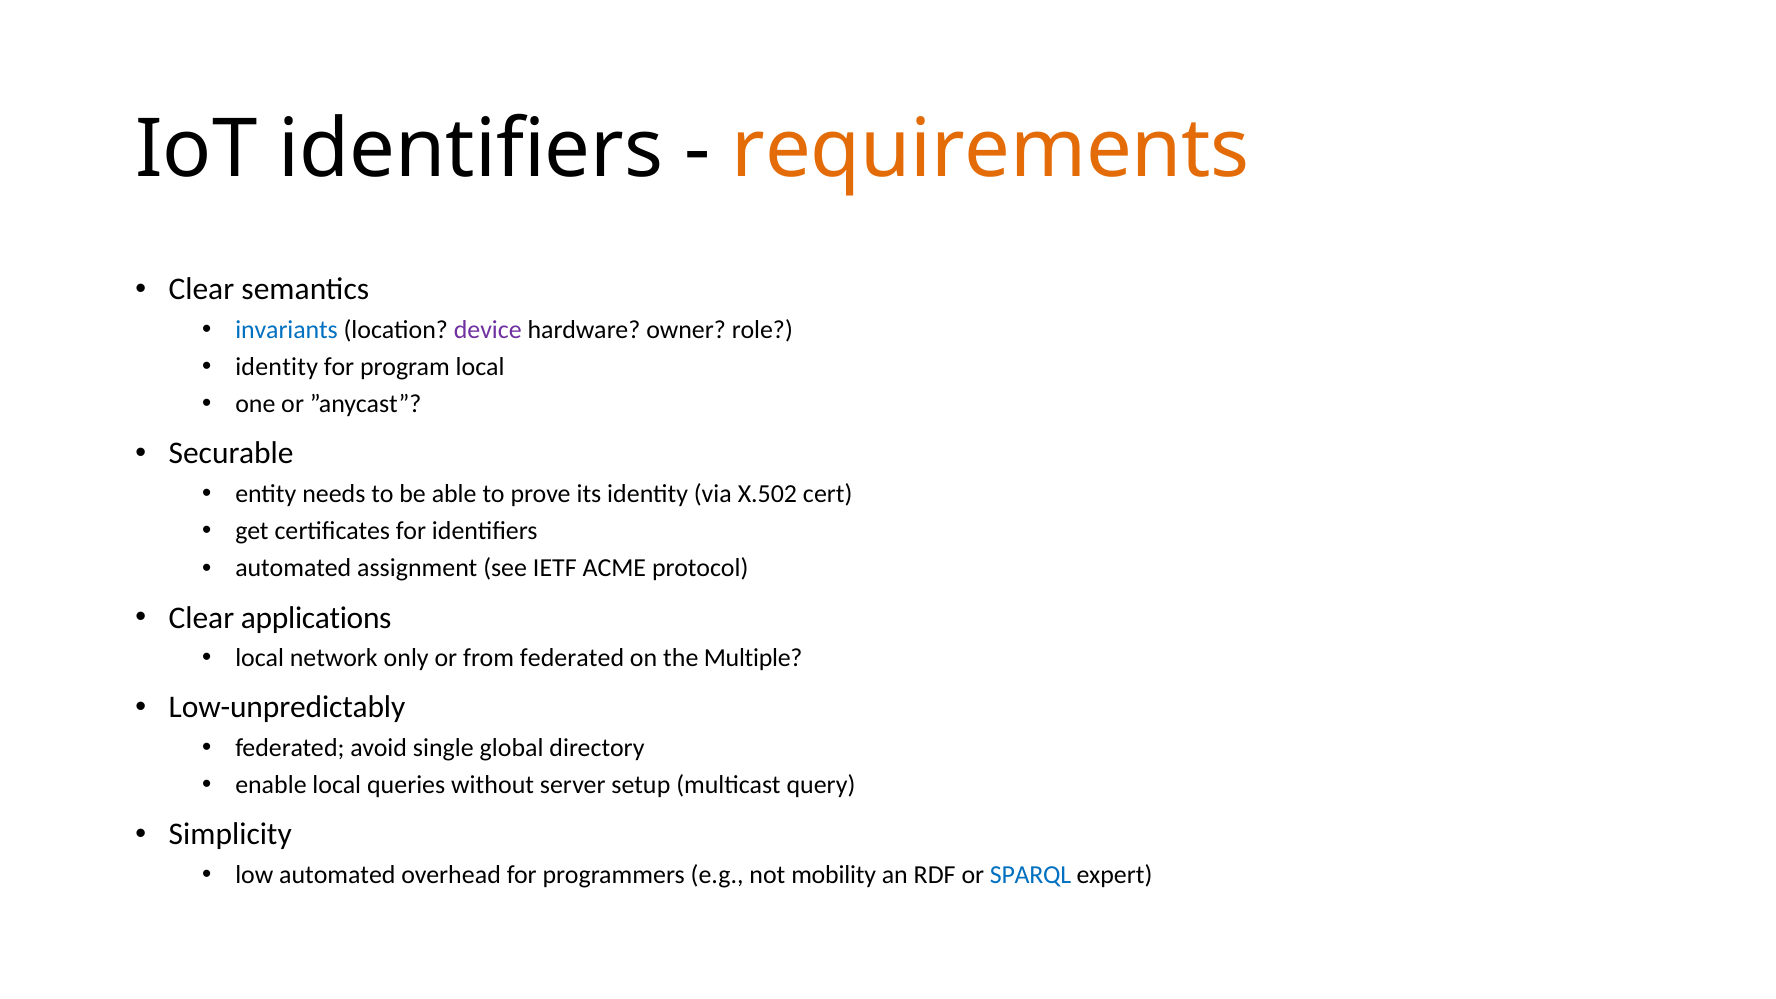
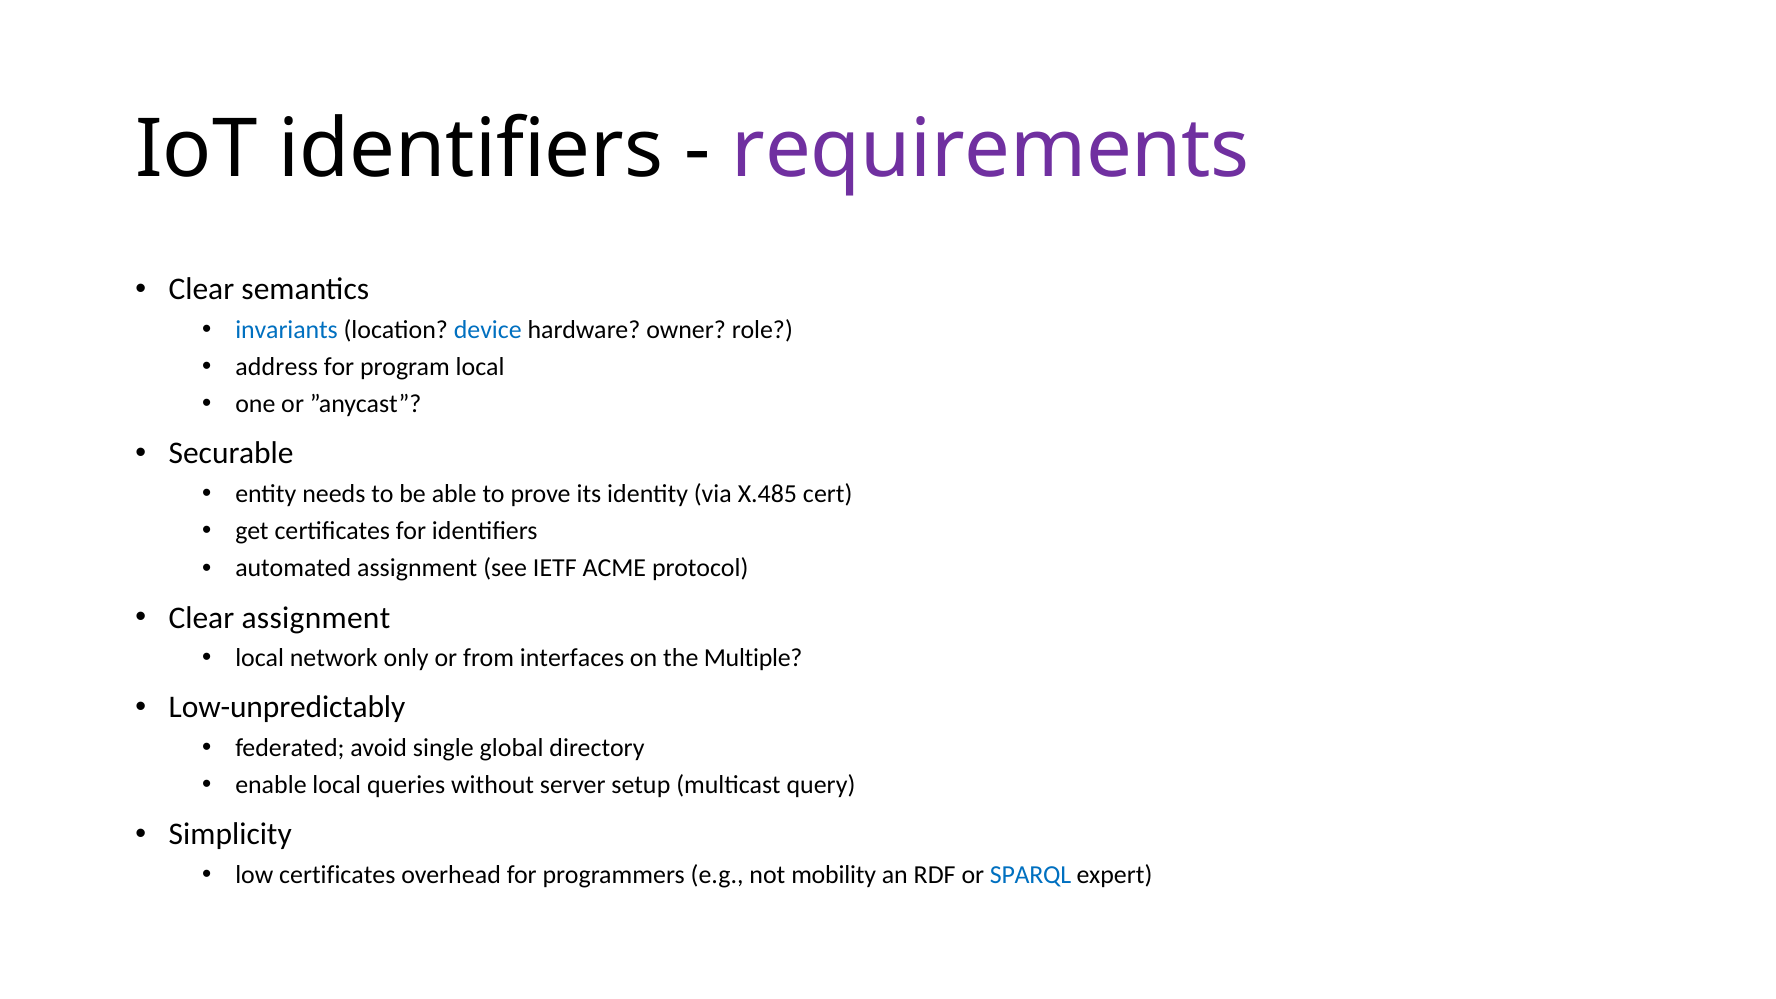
requirements colour: orange -> purple (991, 149)
device colour: purple -> blue (488, 330)
identity: identity -> address (277, 367)
X.502: X.502 -> X.485 (767, 494)
Clear applications: applications -> assignment (316, 618)
from federated: federated -> interfaces (572, 658)
low automated: automated -> certificates (337, 875)
